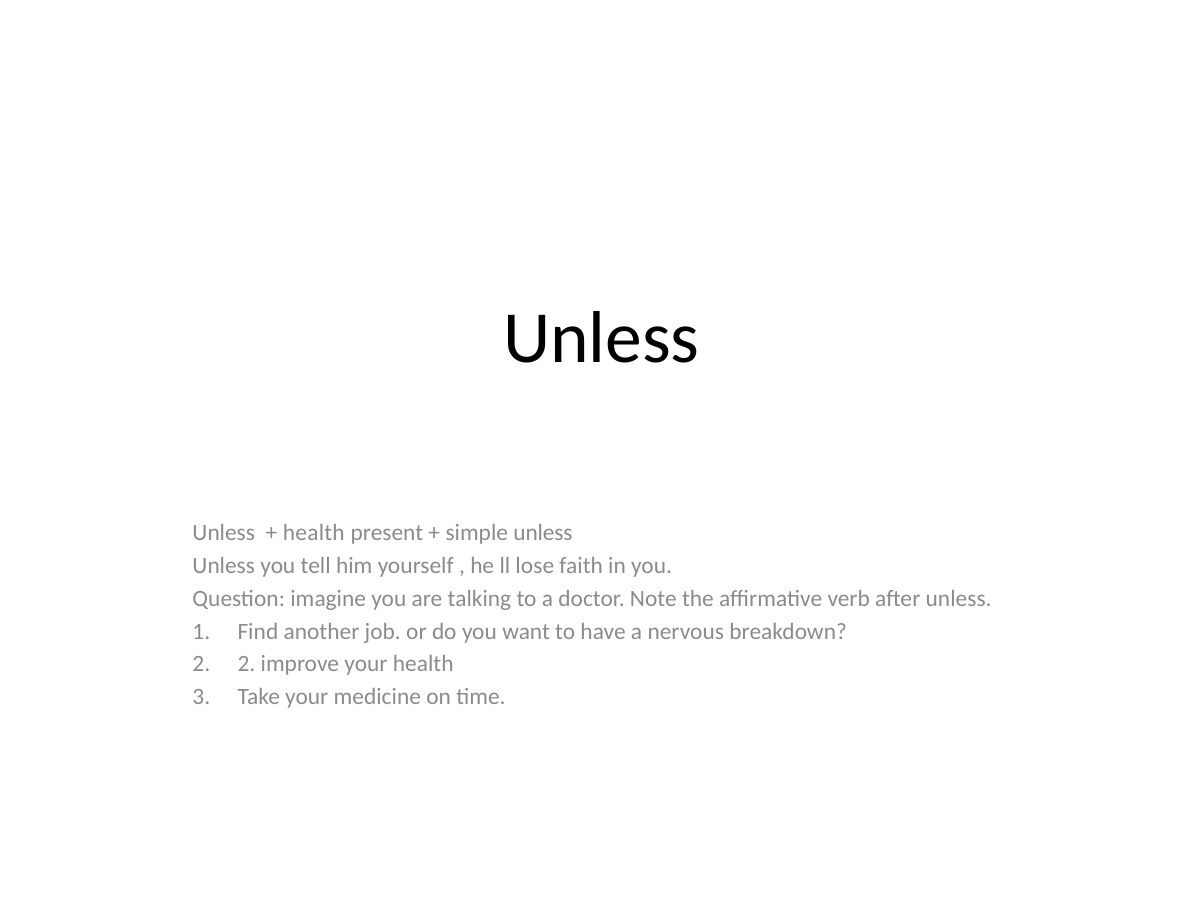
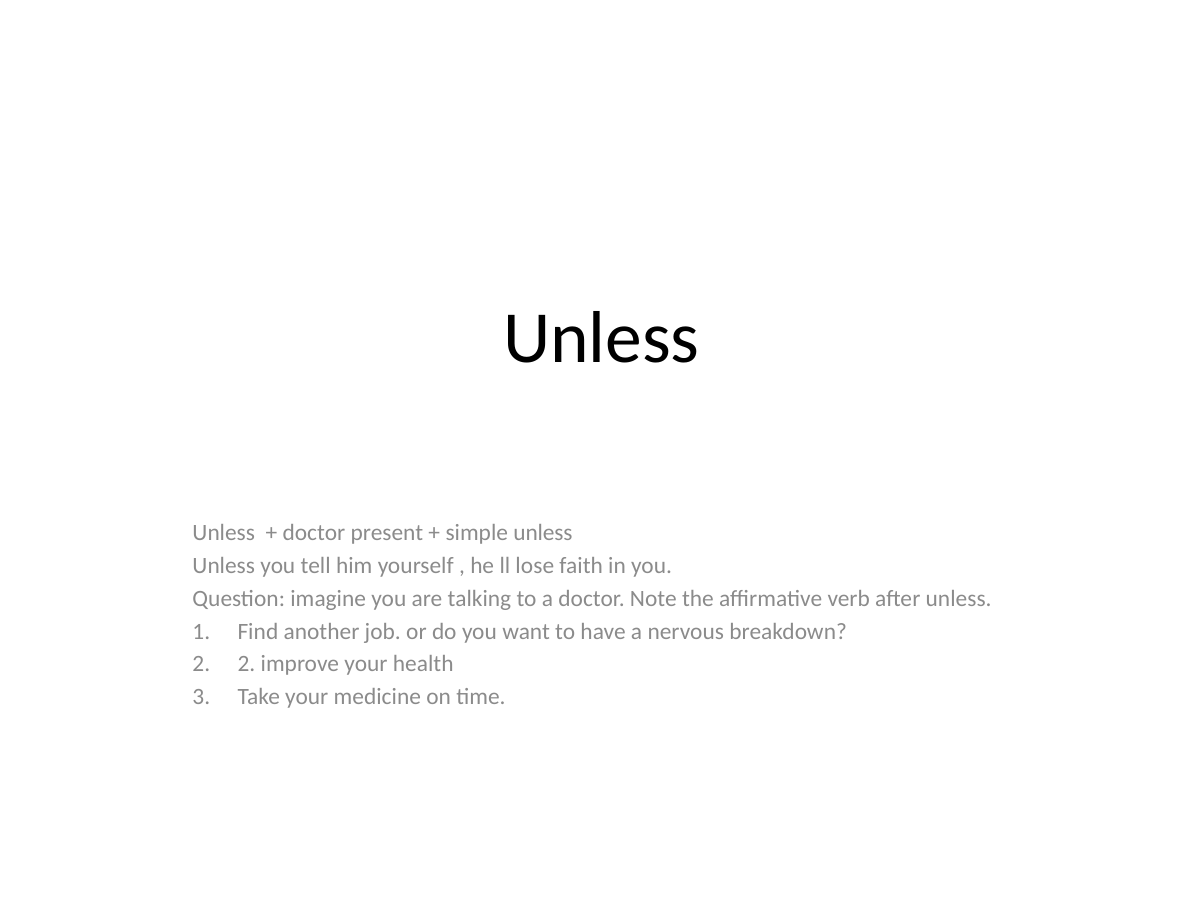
health: health -> doctor (314, 533)
